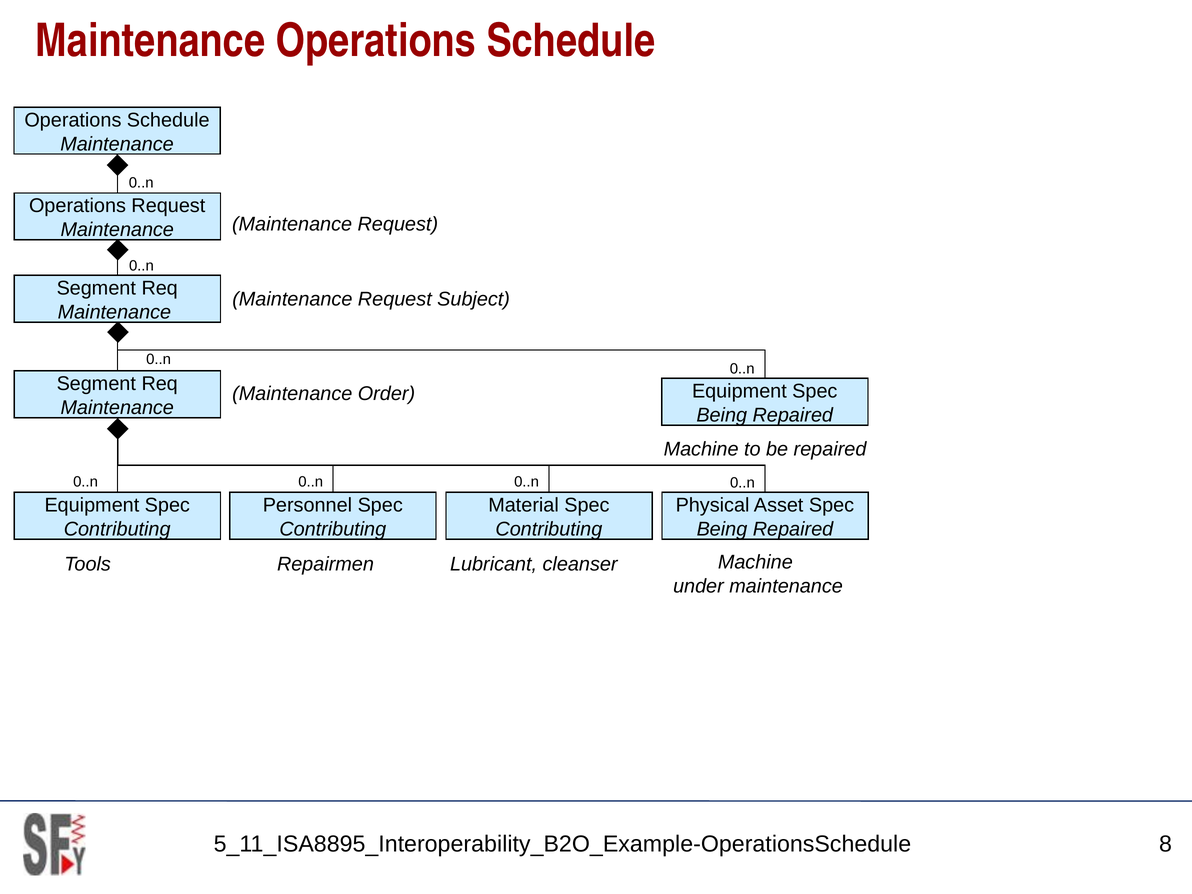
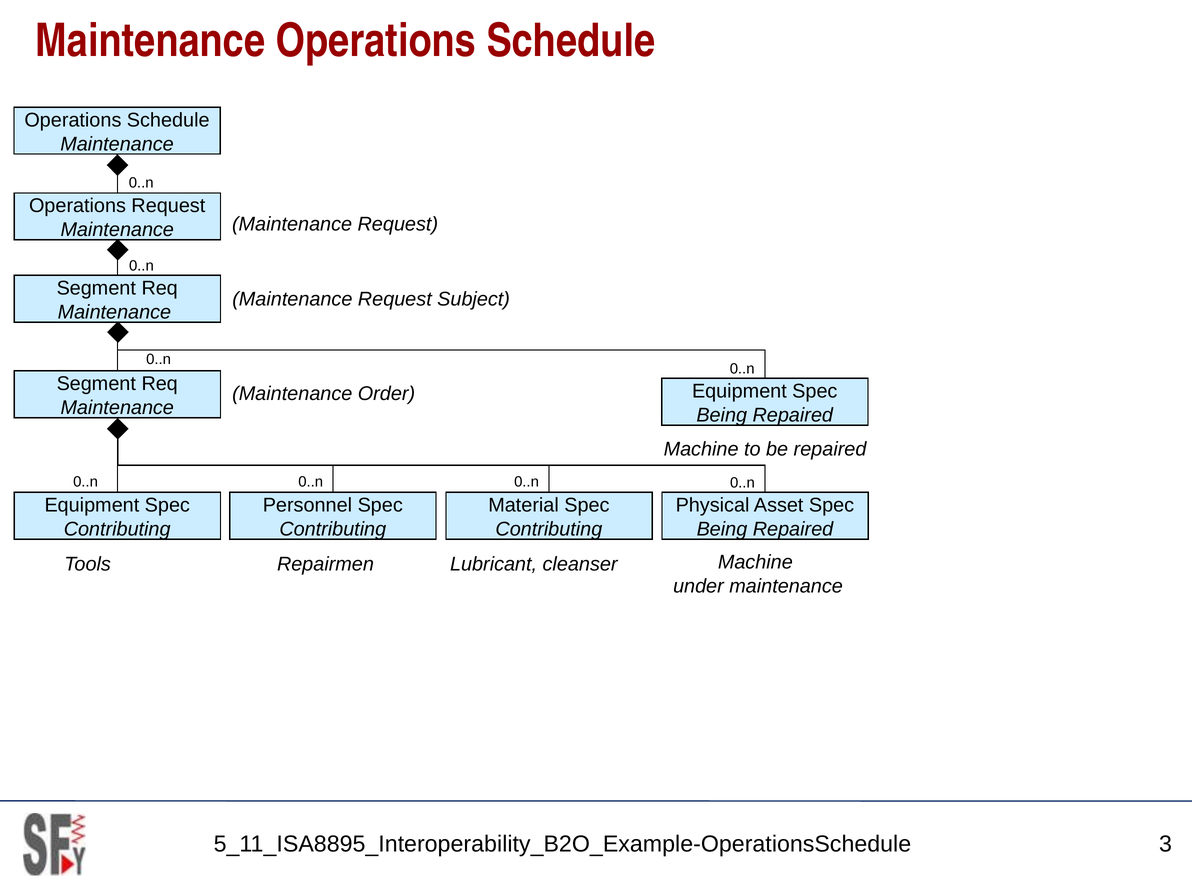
8: 8 -> 3 (1166, 844)
